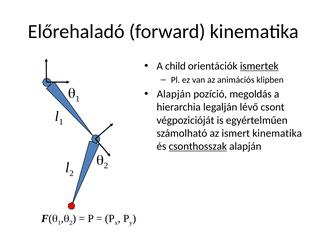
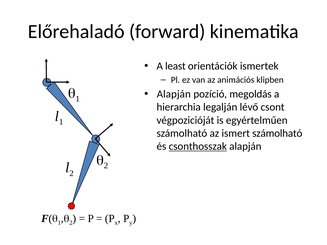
child: child -> least (175, 66)
ismertek underline: present -> none (259, 66)
ismert kinematika: kinematika -> számolható (277, 133)
